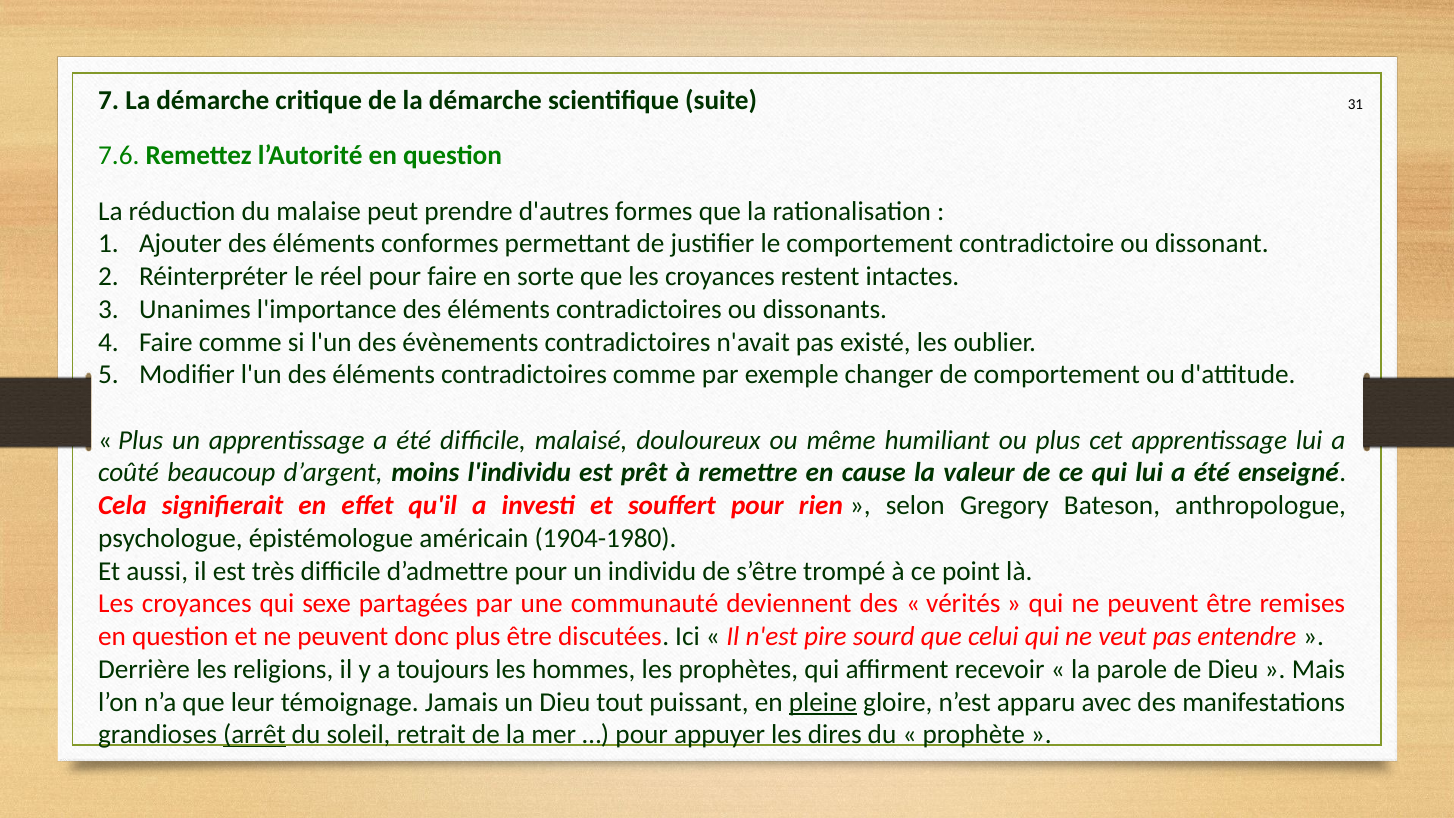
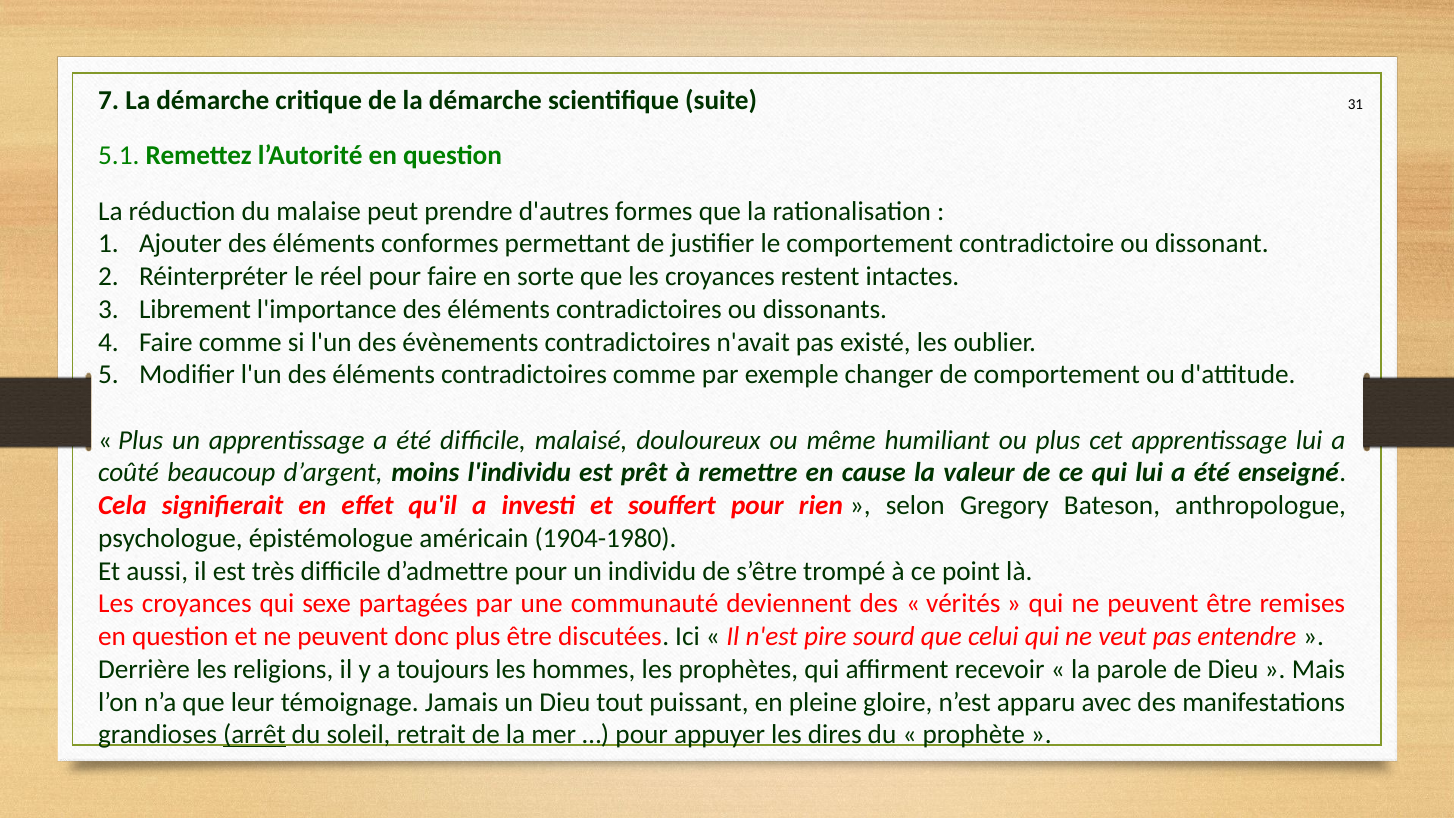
7.6: 7.6 -> 5.1 (119, 156)
Unanimes: Unanimes -> Librement (195, 309)
pleine underline: present -> none (823, 702)
